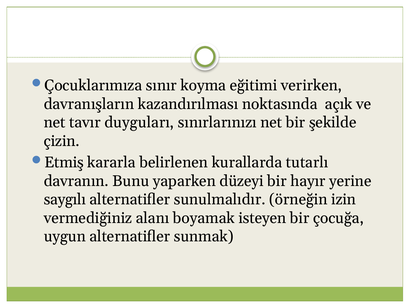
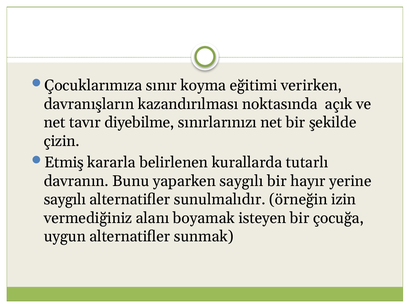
duyguları: duyguları -> diyebilme (139, 122)
yaparken düzeyi: düzeyi -> saygılı (242, 181)
